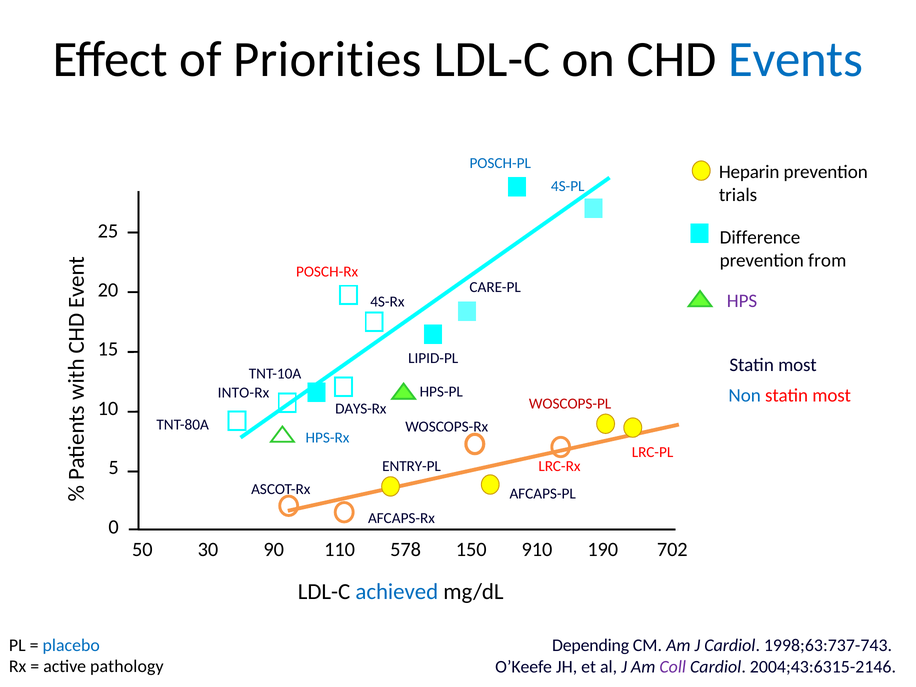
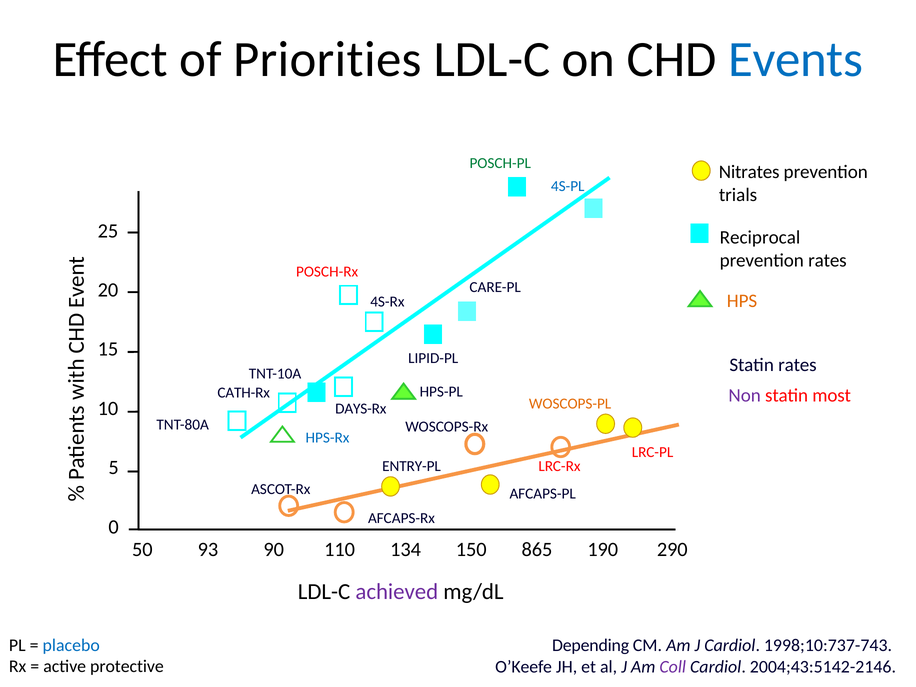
POSCH-PL colour: blue -> green (500, 163)
Heparin: Heparin -> Nitrates (749, 172)
Difference: Difference -> Reciprocal (760, 237)
prevention from: from -> rates (827, 260)
HPS colour: purple -> orange (742, 301)
most: most -> rates (797, 365)
INTO-Rx: INTO-Rx -> CATH-Rx (244, 393)
Non colour: blue -> purple (745, 396)
WOSCOPS-PL colour: red -> orange (570, 404)
30: 30 -> 93 (208, 550)
578: 578 -> 134 (406, 550)
910: 910 -> 865 (537, 550)
702: 702 -> 290 (672, 550)
achieved colour: blue -> purple (397, 592)
1998;63:737-743: 1998;63:737-743 -> 1998;10:737-743 (828, 645)
pathology: pathology -> protective (127, 667)
2004;43:6315-2146: 2004;43:6315-2146 -> 2004;43:5142-2146 (823, 667)
